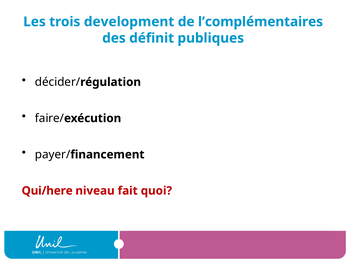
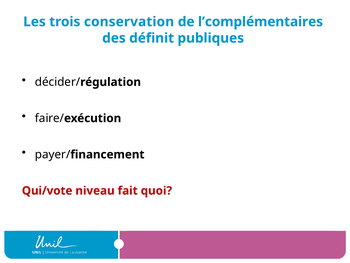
development: development -> conservation (129, 22)
Qui/here: Qui/here -> Qui/vote (47, 190)
